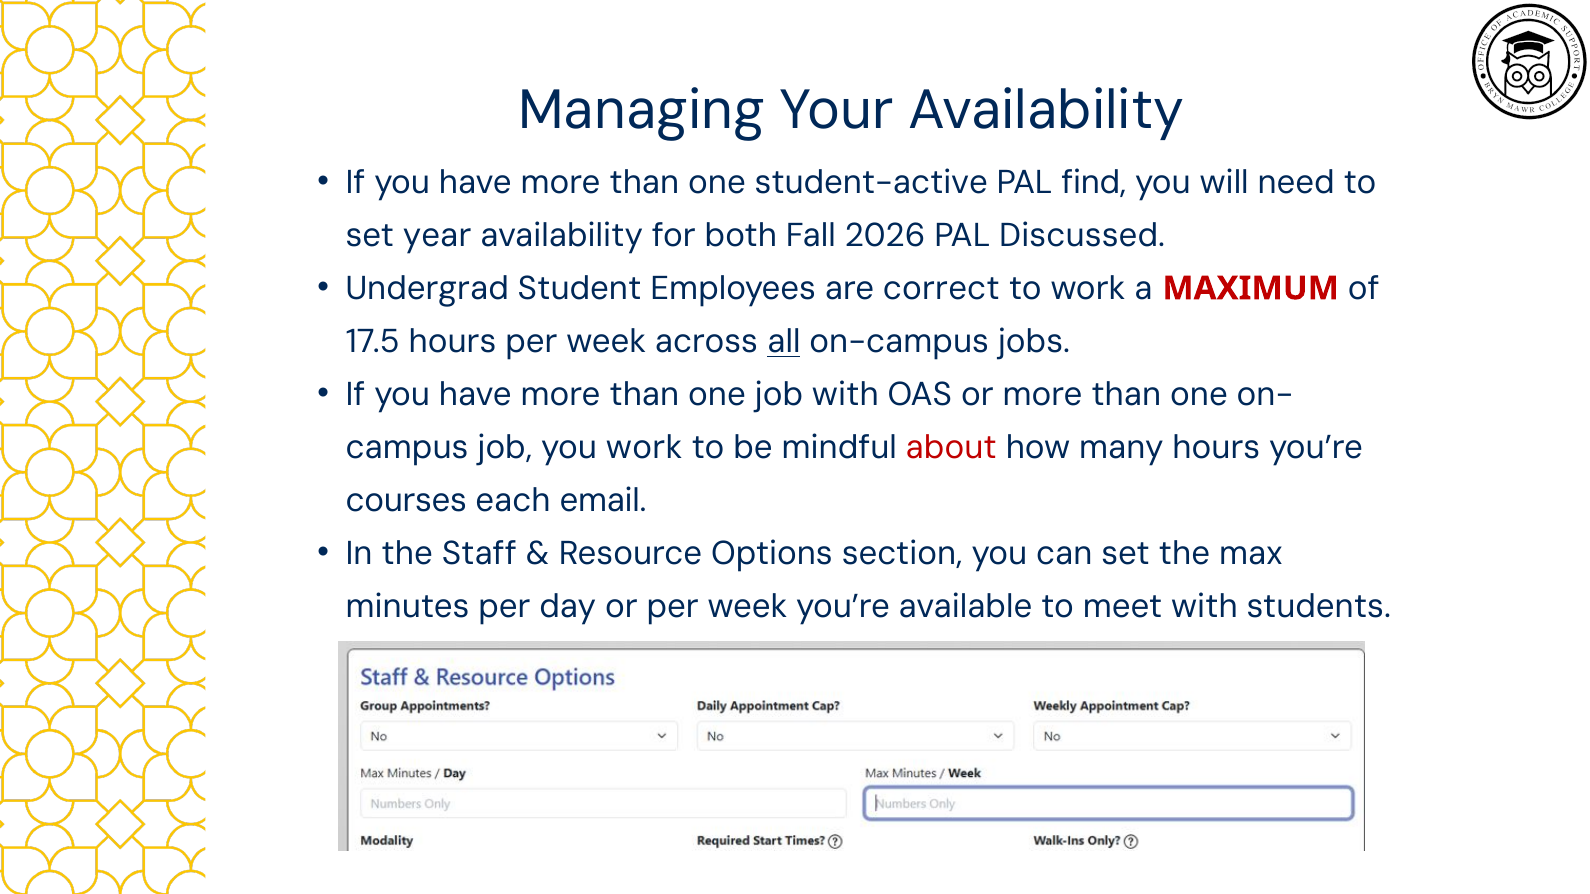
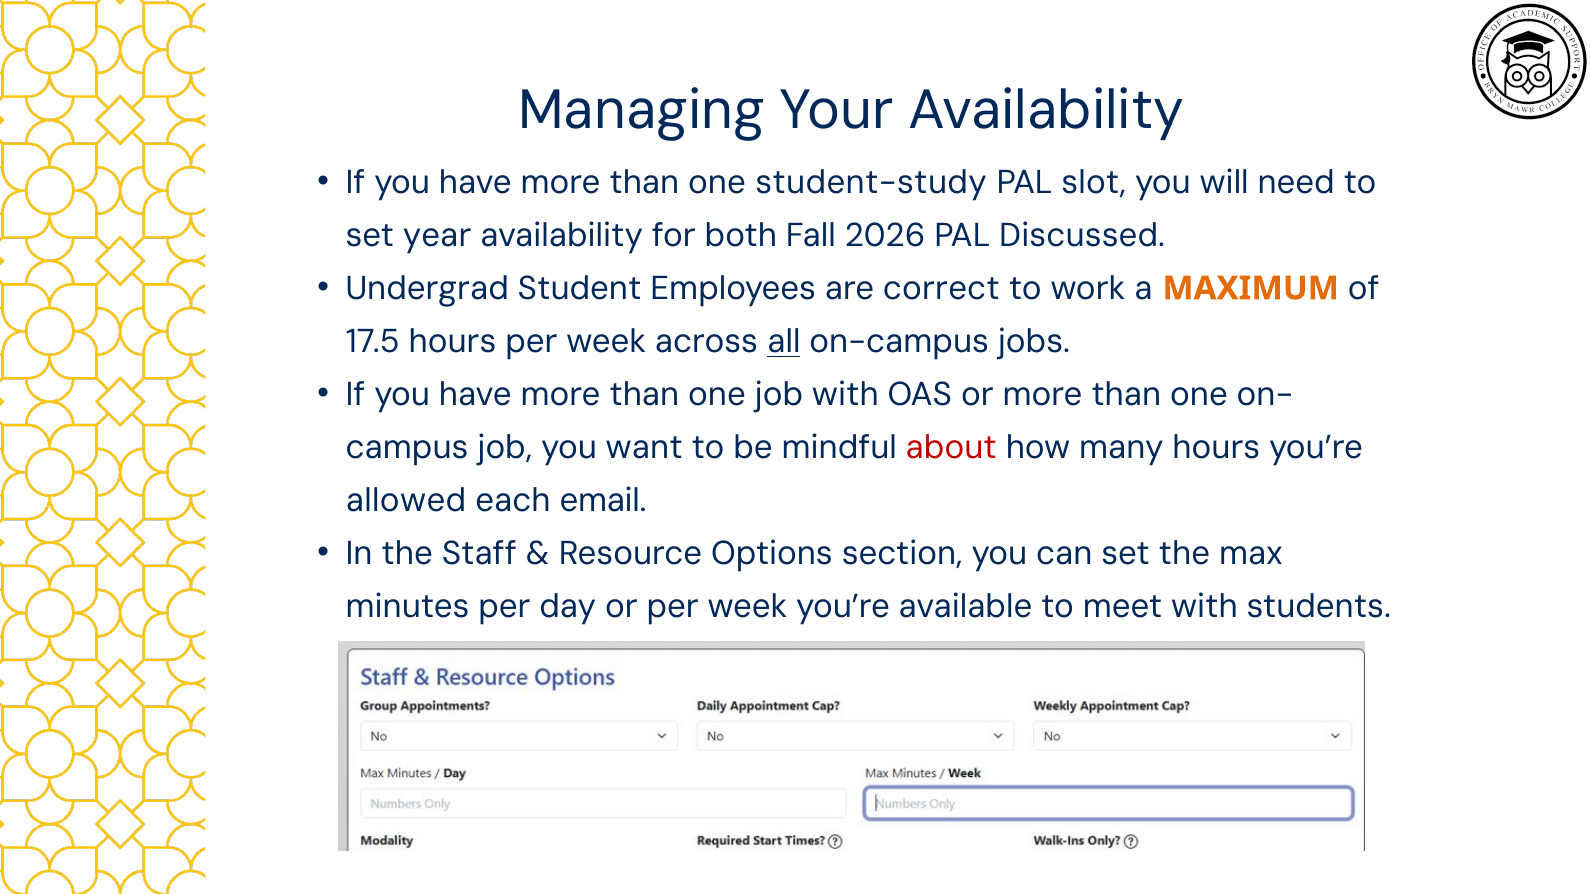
student-active: student-active -> student-study (871, 183)
find: find -> slot (1094, 183)
MAXIMUM colour: red -> orange (1251, 289)
you work: work -> want (644, 447)
courses: courses -> allowed (406, 500)
